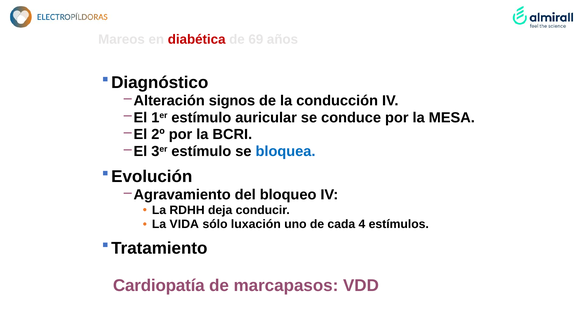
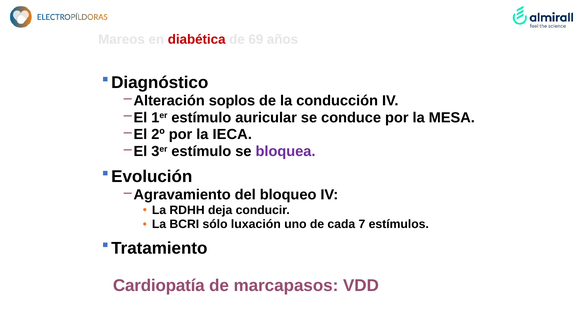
signos: signos -> soplos (232, 101)
BCRI: BCRI -> IECA (232, 134)
bloquea colour: blue -> purple (286, 151)
VIDA: VIDA -> BCRI (184, 224)
4: 4 -> 7 (362, 224)
